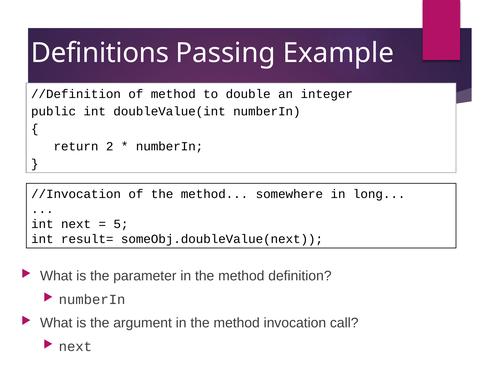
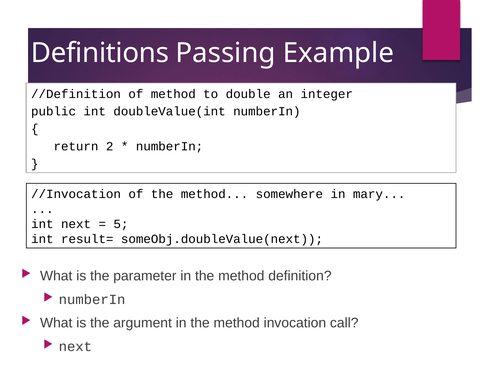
long: long -> mary (379, 194)
